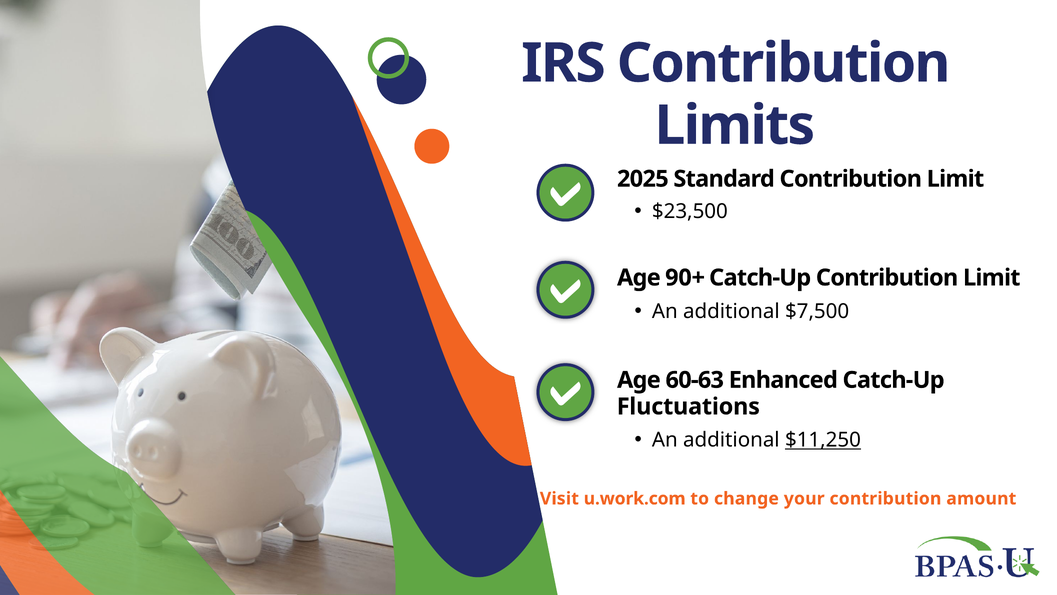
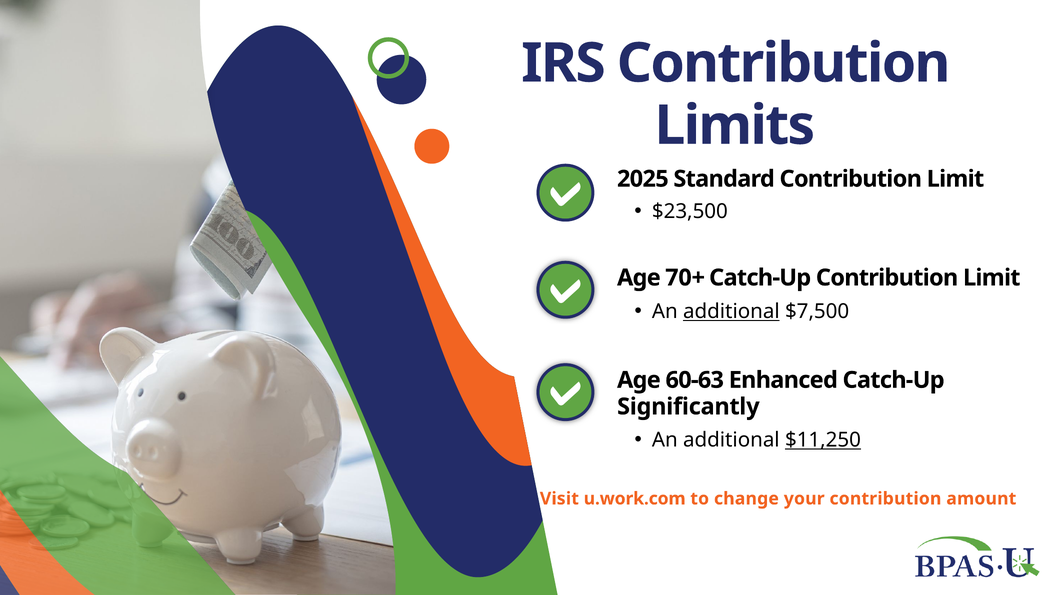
90+: 90+ -> 70+ (685, 278)
additional underline: none -> present (731, 311)
Fluctuations: Fluctuations -> Significantly (688, 406)
